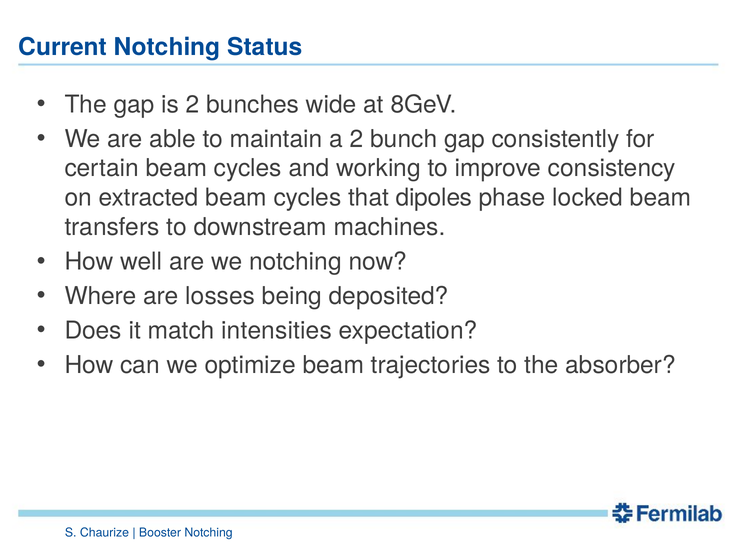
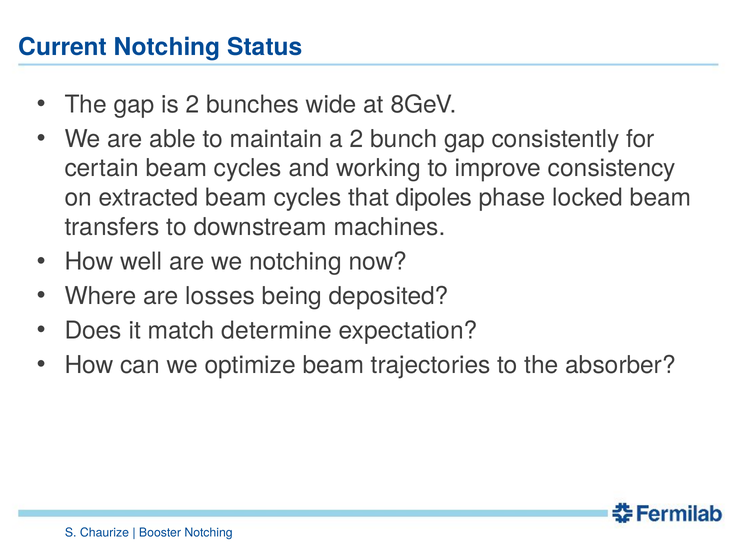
intensities: intensities -> determine (277, 330)
